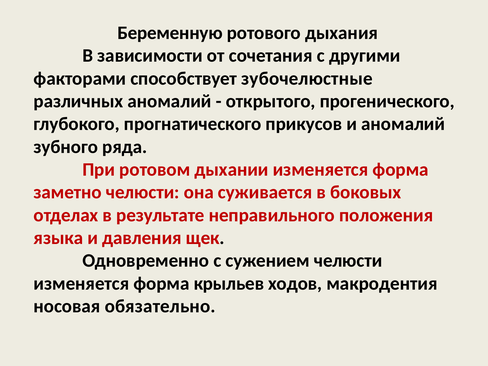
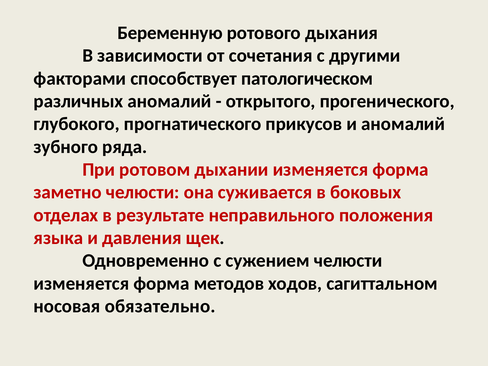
зубочелюстные: зубочелюстные -> патологическом (307, 78)
крыльев: крыльев -> методов (229, 284)
макродентия: макродентия -> сагиттальном (382, 284)
